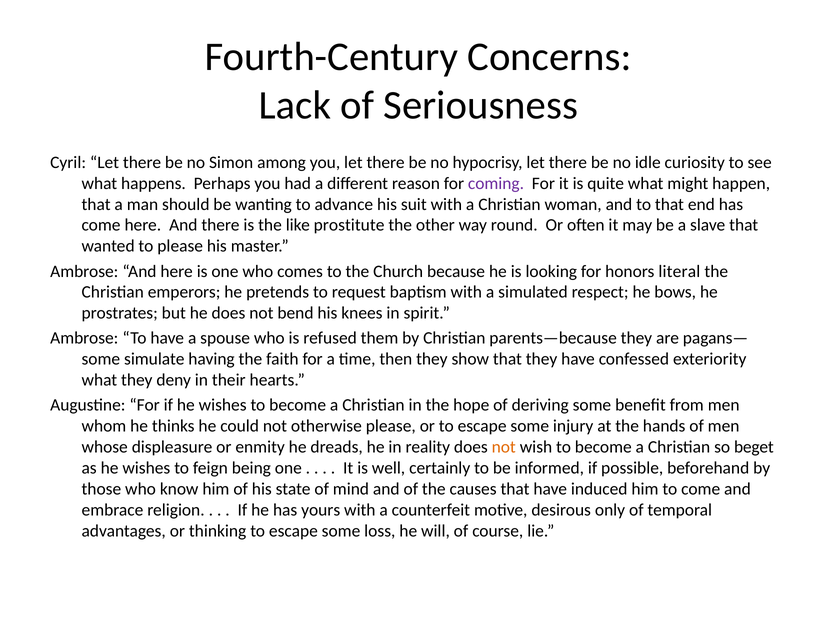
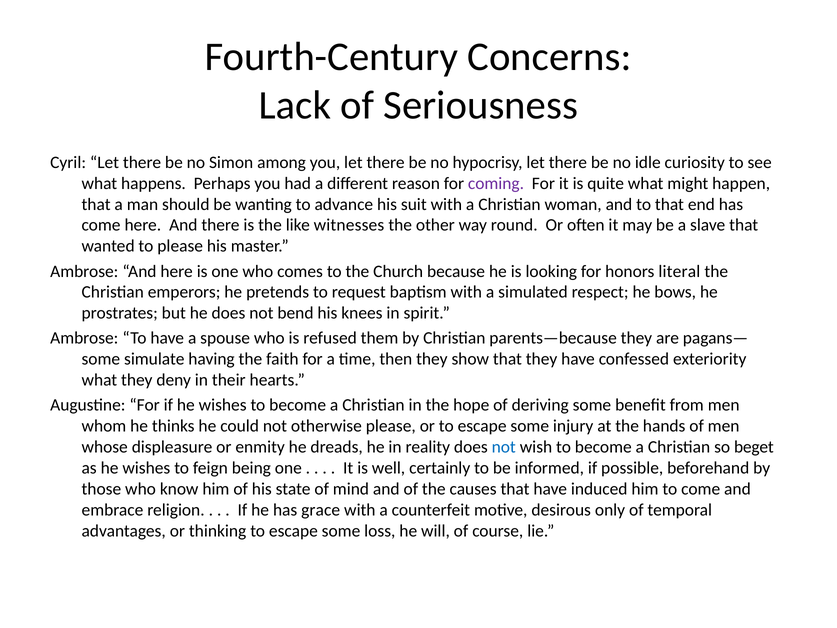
prostitute: prostitute -> witnesses (349, 225)
not colour: orange -> blue (504, 447)
yours: yours -> grace (321, 510)
